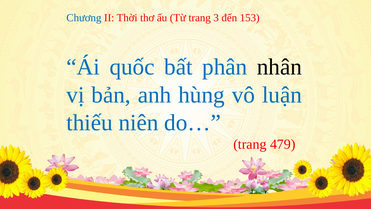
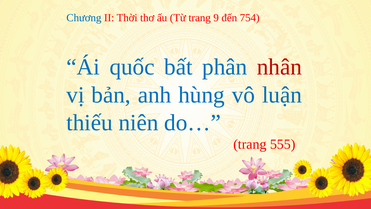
3: 3 -> 9 (216, 18)
153: 153 -> 754 (250, 18)
nhân colour: black -> red (279, 67)
479: 479 -> 555 (283, 144)
